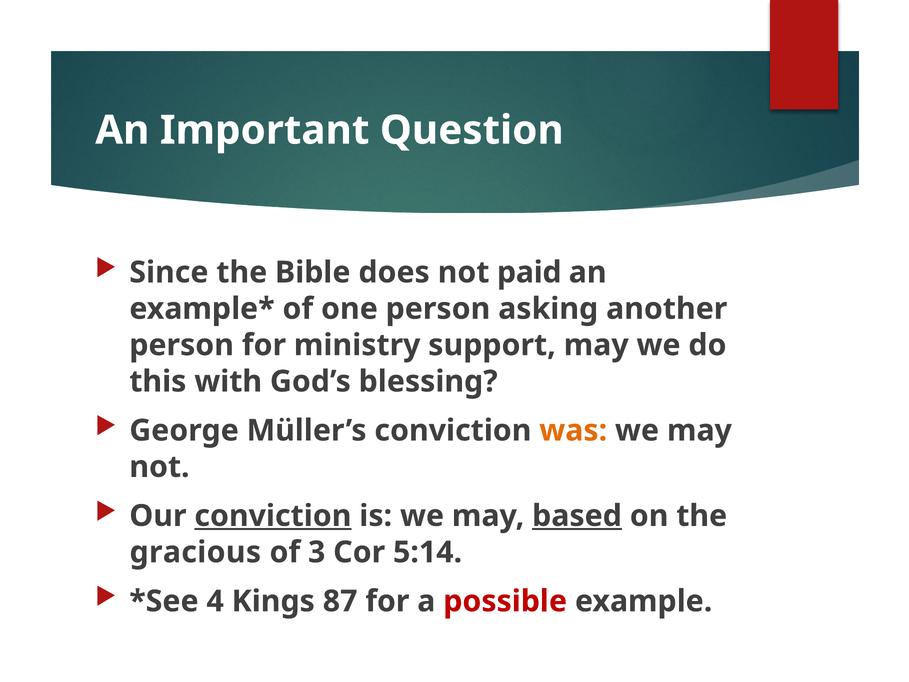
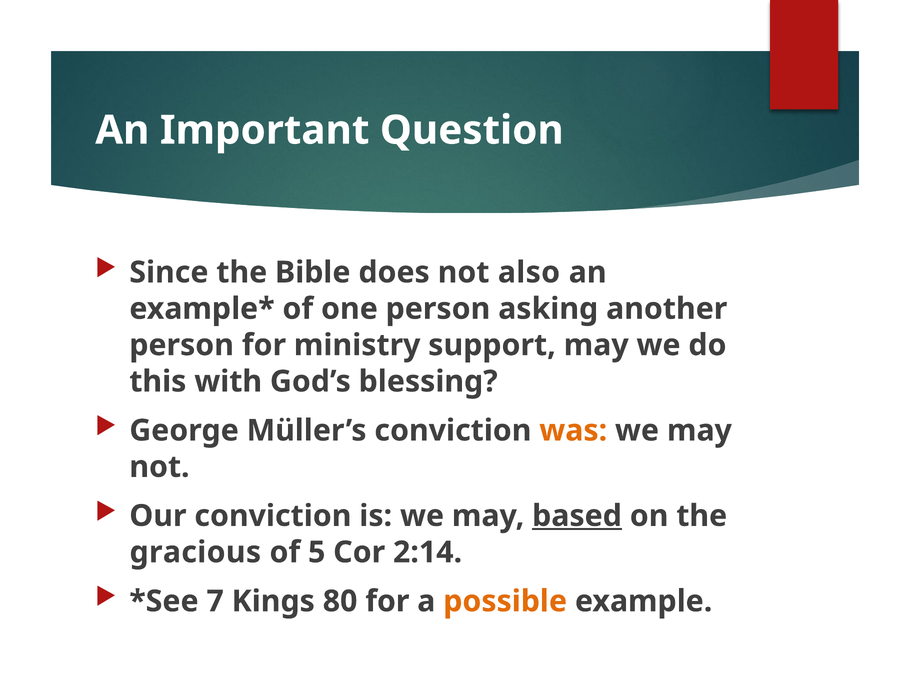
paid: paid -> also (529, 272)
conviction underline: present -> none (273, 516)
3: 3 -> 5 (317, 552)
5:14: 5:14 -> 2:14 (428, 552)
4: 4 -> 7 (215, 601)
87: 87 -> 80 (340, 601)
possible colour: red -> orange (505, 601)
